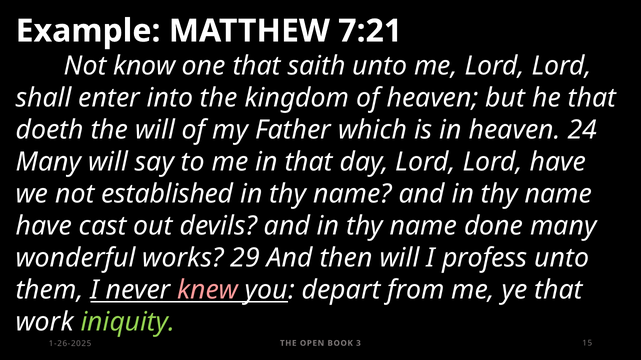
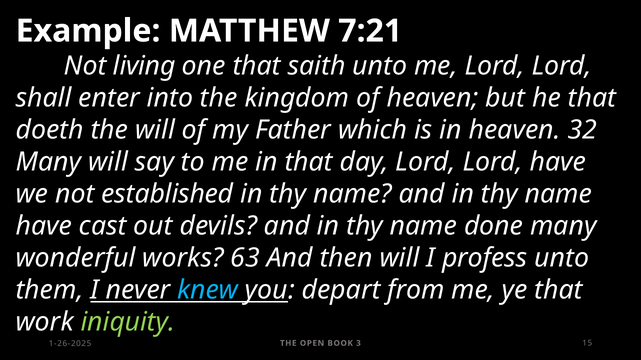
know: know -> living (144, 66)
24: 24 -> 32 (582, 130)
29: 29 -> 63 (245, 258)
knew colour: pink -> light blue (208, 290)
